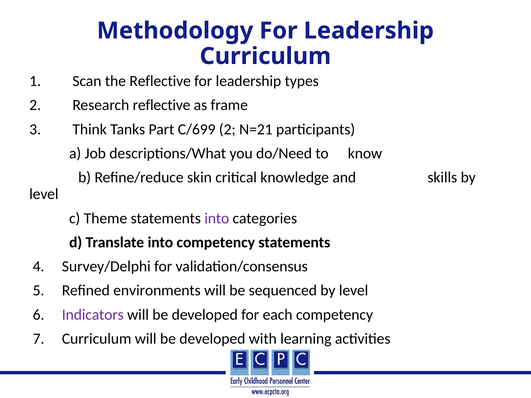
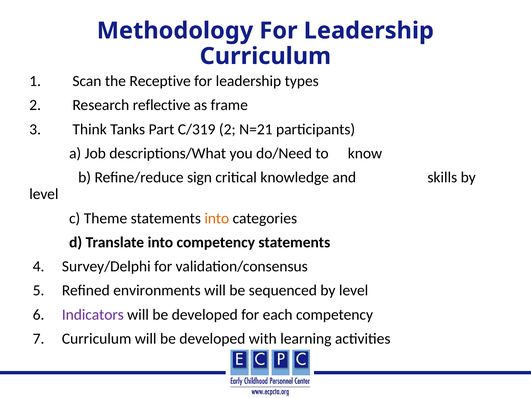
the Reflective: Reflective -> Receptive (160, 81)
C/699: C/699 -> C/319 (197, 129)
skin: skin -> sign (199, 178)
into colour: purple -> orange (217, 218)
